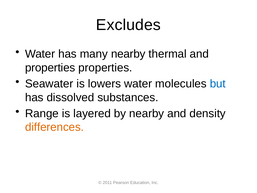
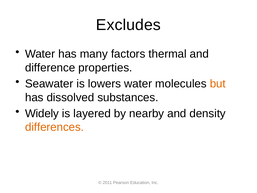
many nearby: nearby -> factors (128, 54)
properties: properties -> difference (50, 68)
but colour: blue -> orange (218, 84)
Range: Range -> Widely (42, 113)
